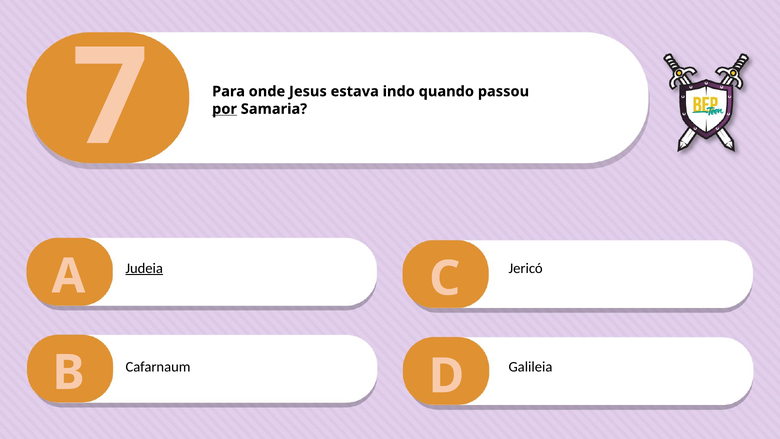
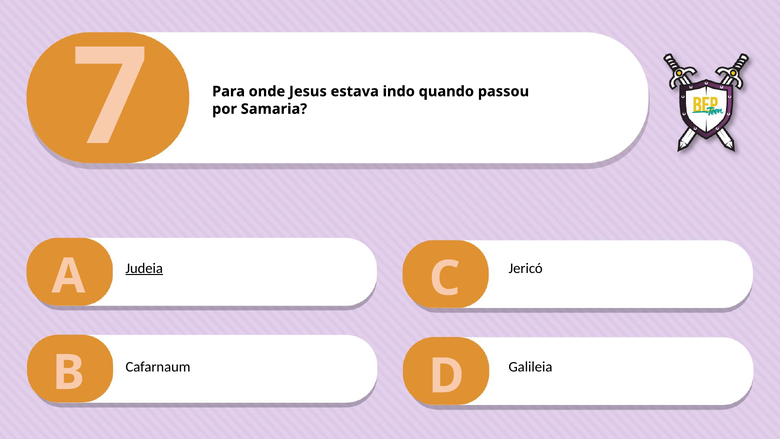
por underline: present -> none (225, 109)
